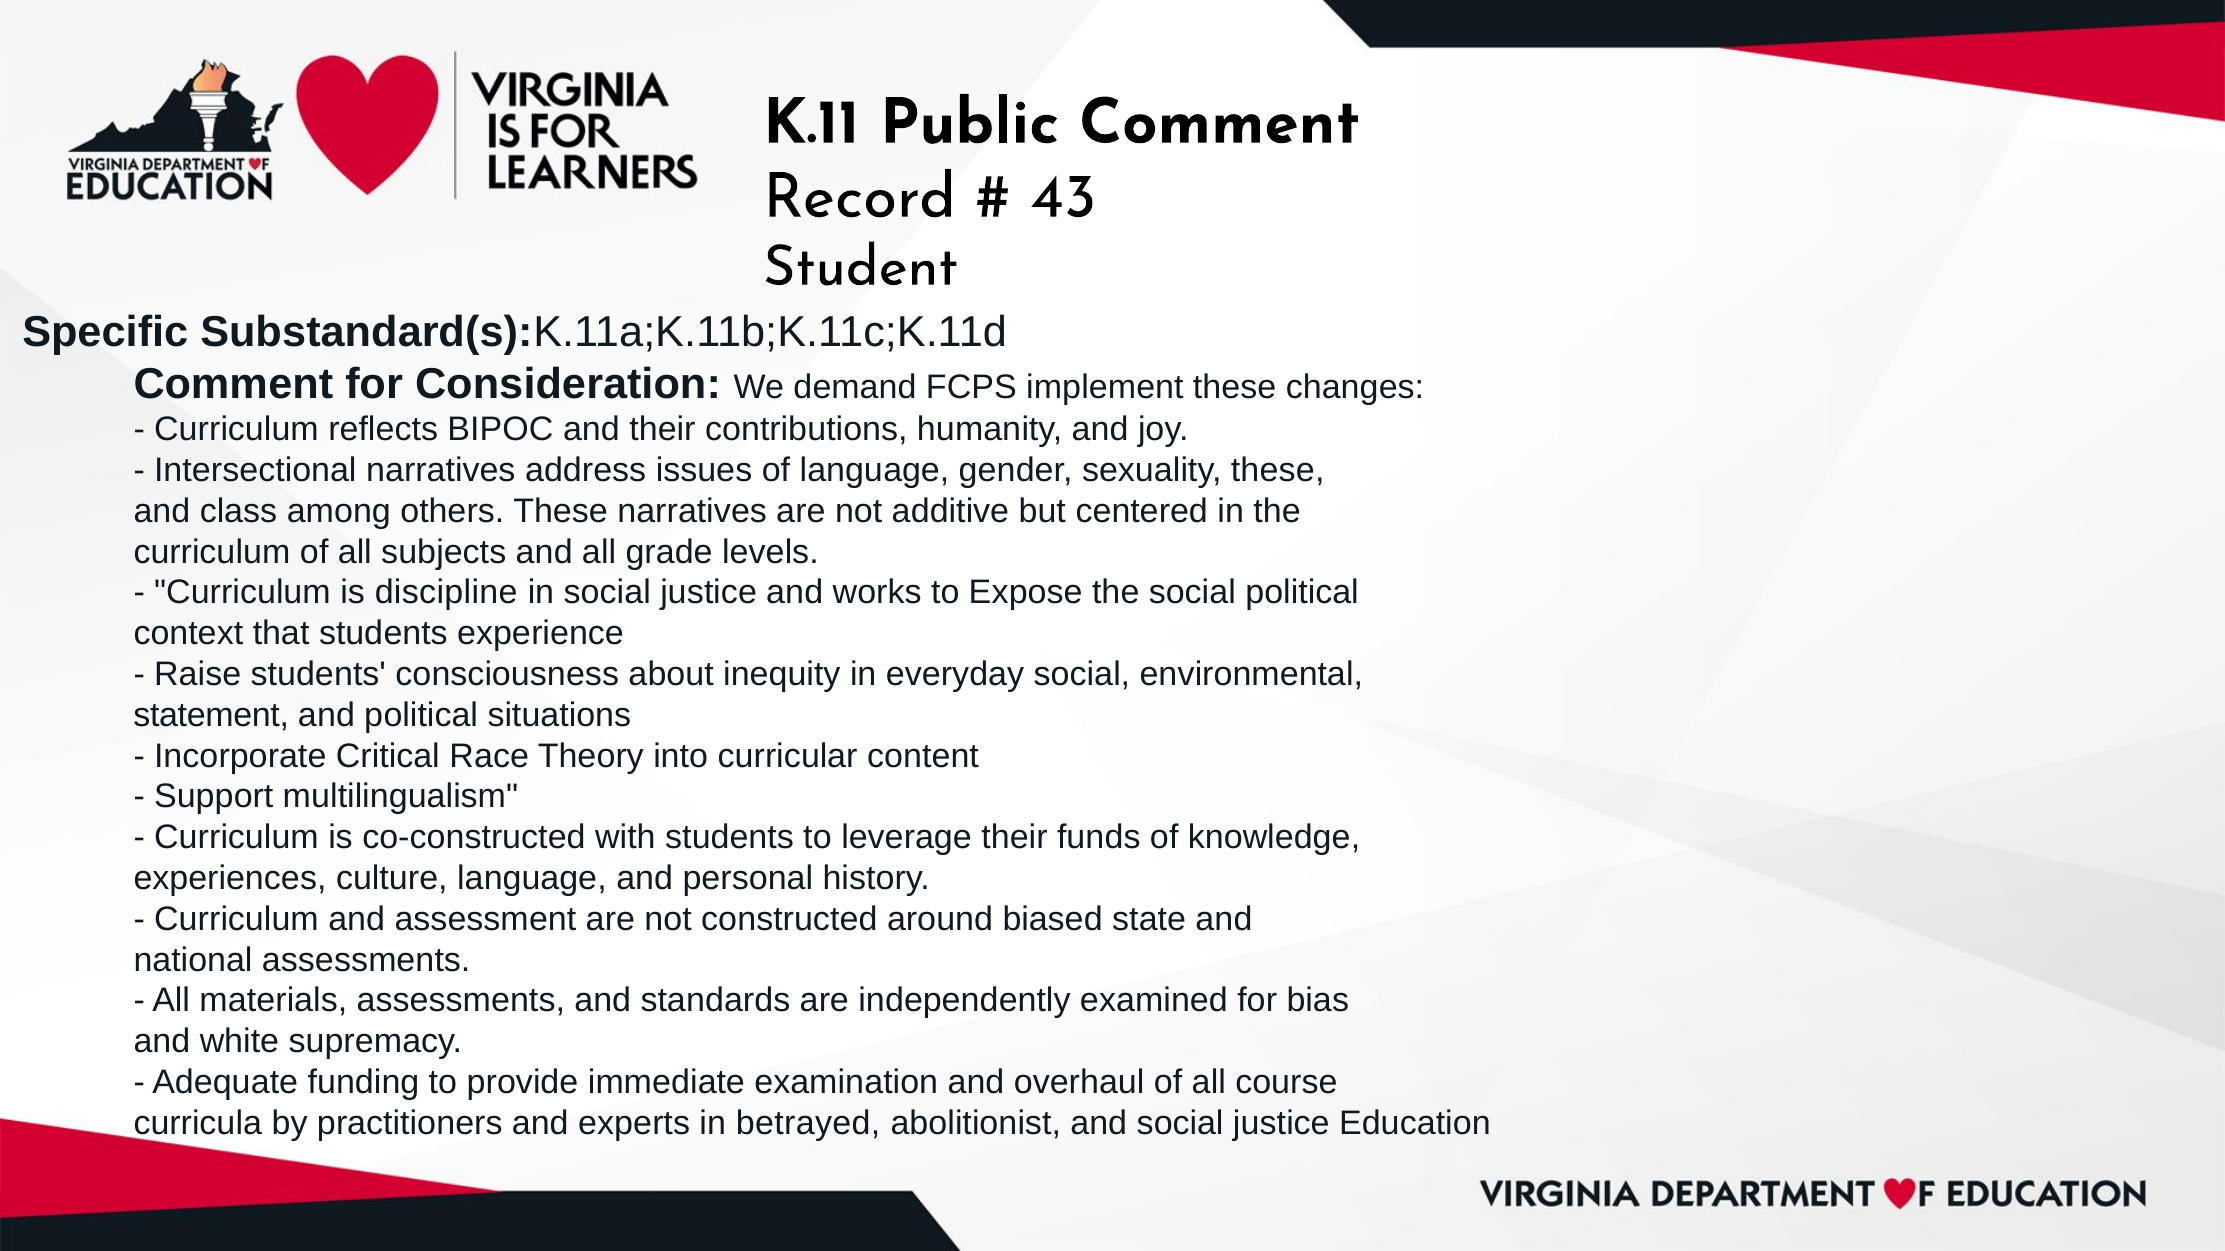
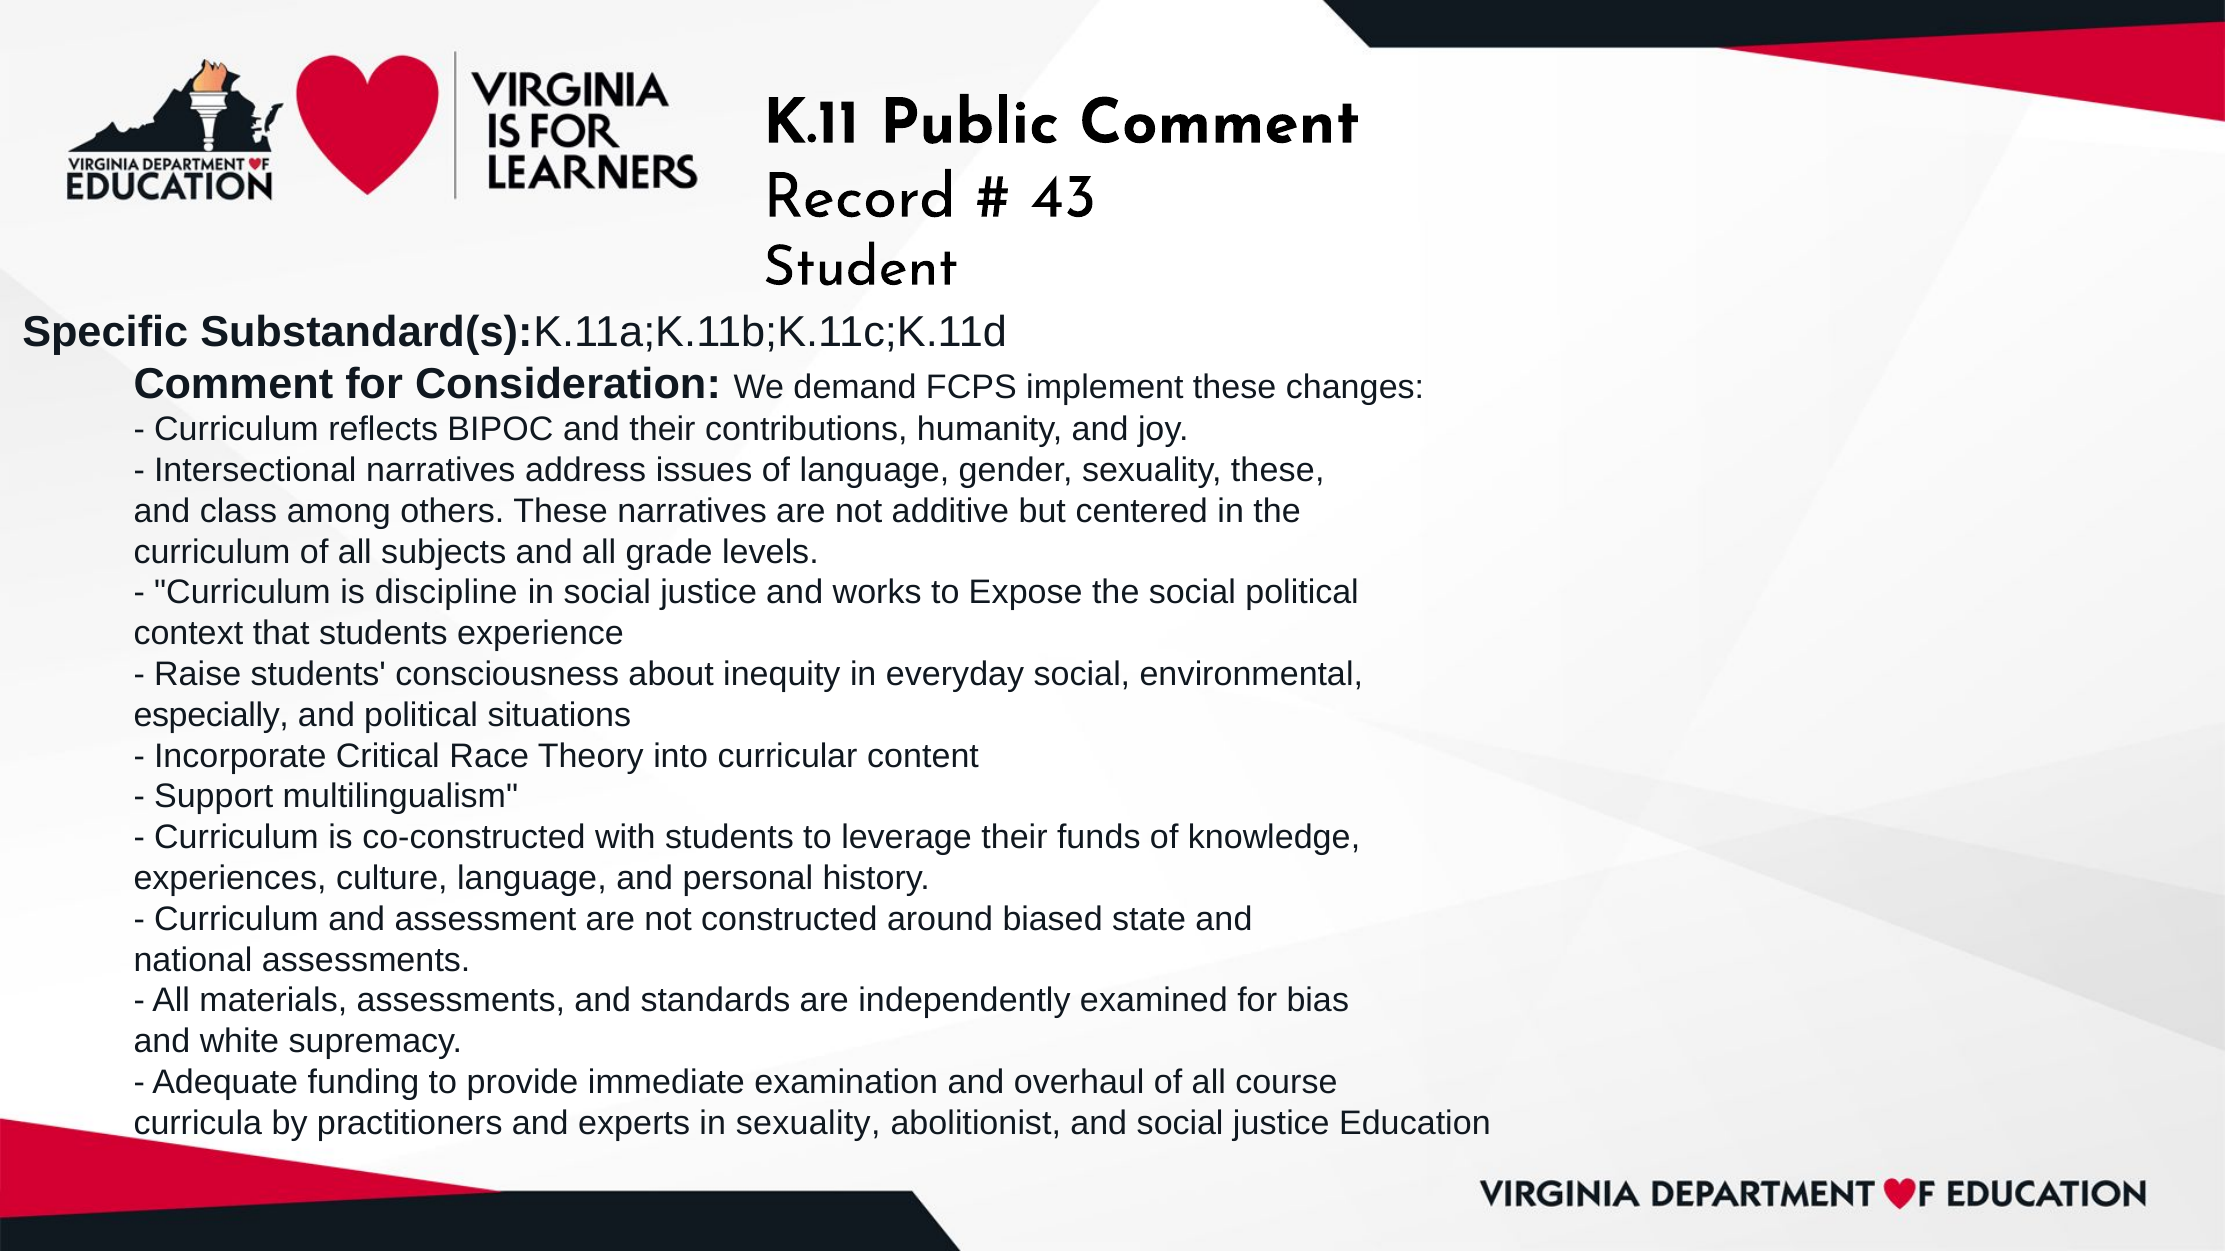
statement: statement -> especially (211, 716)
in betrayed: betrayed -> sexuality (808, 1124)
